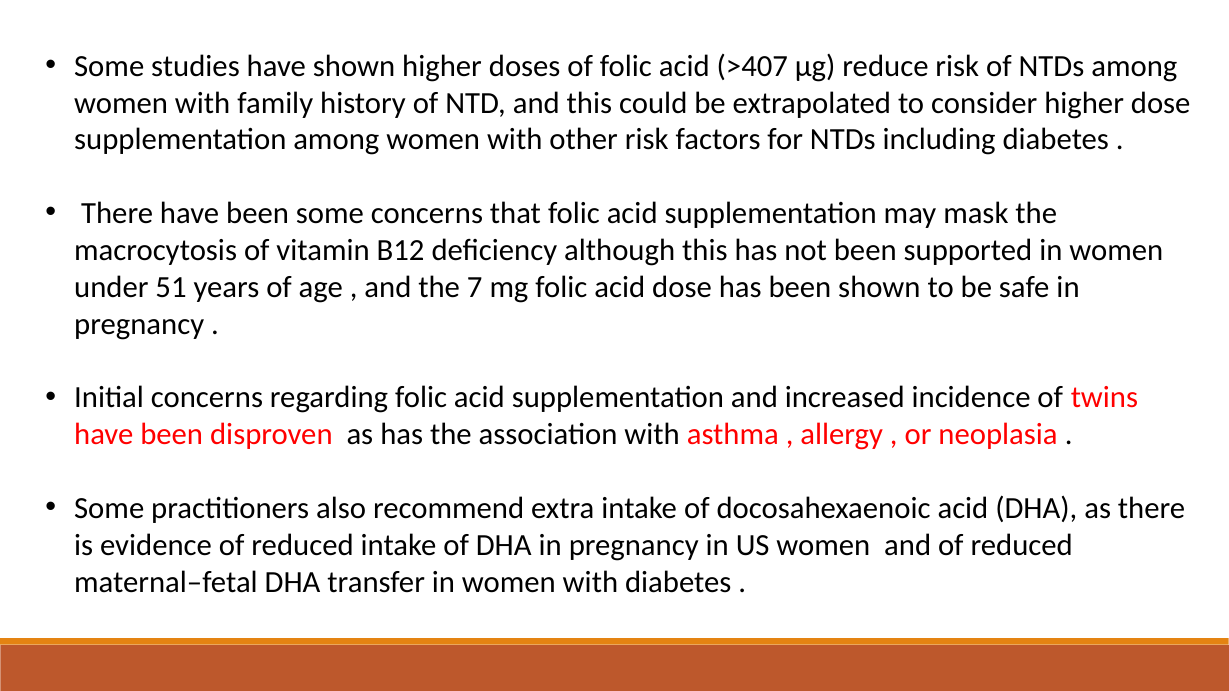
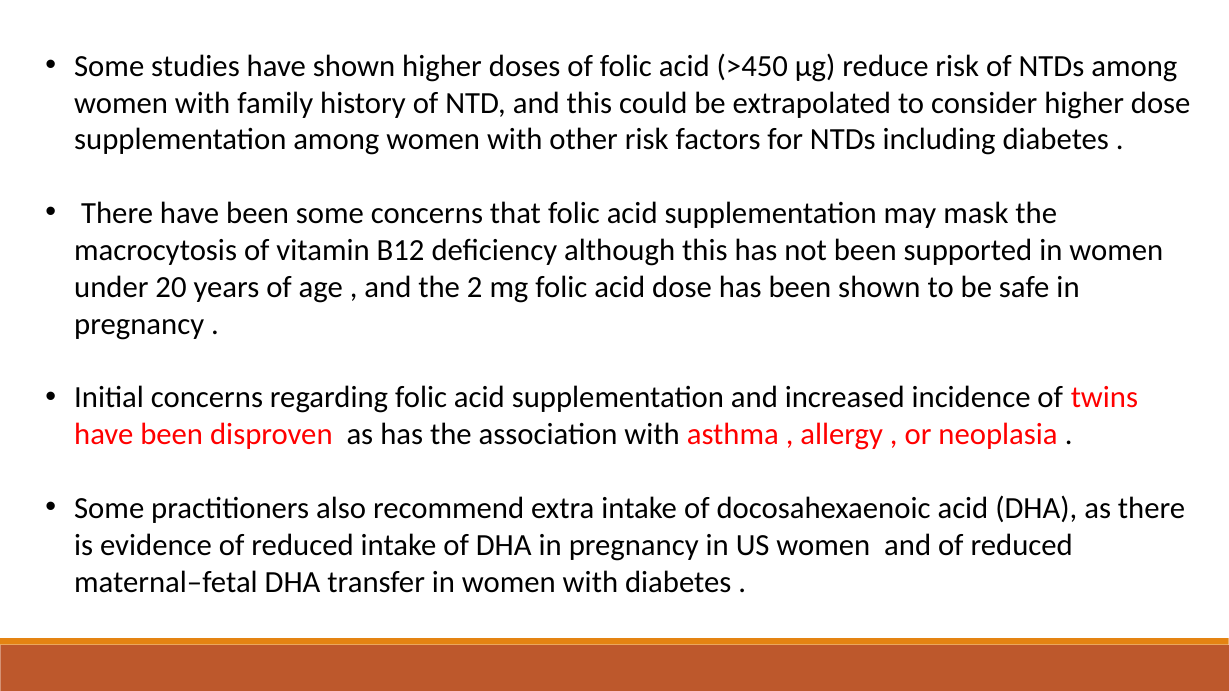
>407: >407 -> >450 (752, 66)
51: 51 -> 20 (171, 287)
7: 7 -> 2 (475, 287)
